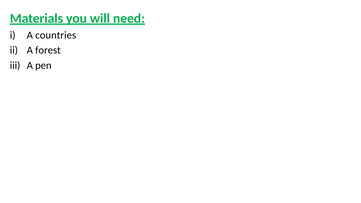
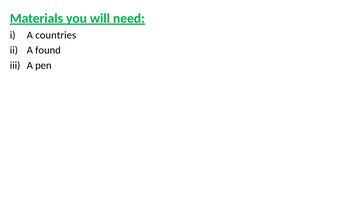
forest: forest -> found (48, 50)
